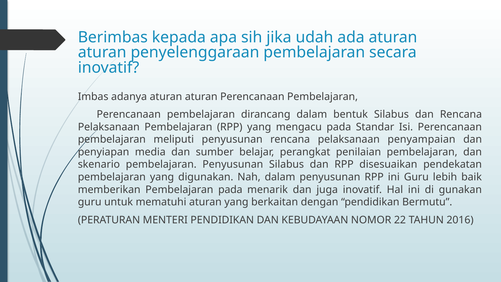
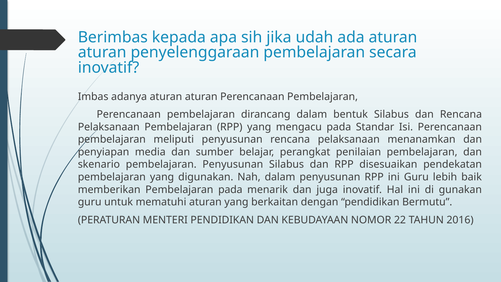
penyampaian: penyampaian -> menanamkan (421, 139)
